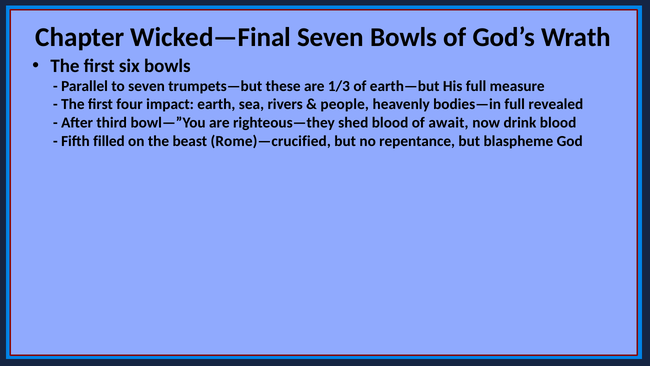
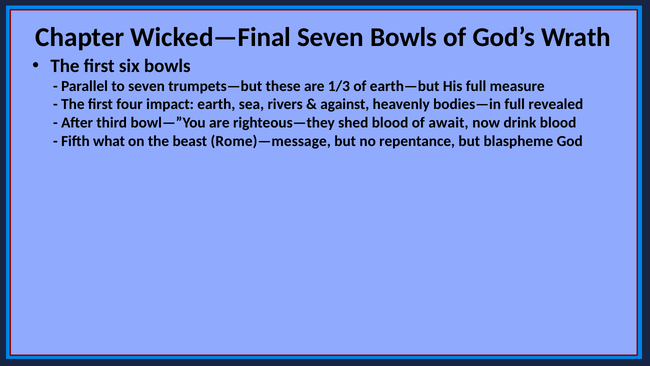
people: people -> against (345, 104)
filled: filled -> what (109, 141)
Rome)—crucified: Rome)—crucified -> Rome)—message (271, 141)
